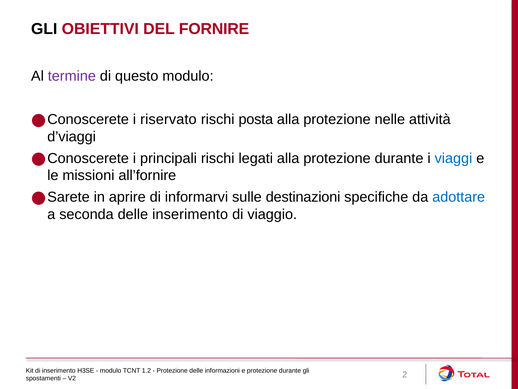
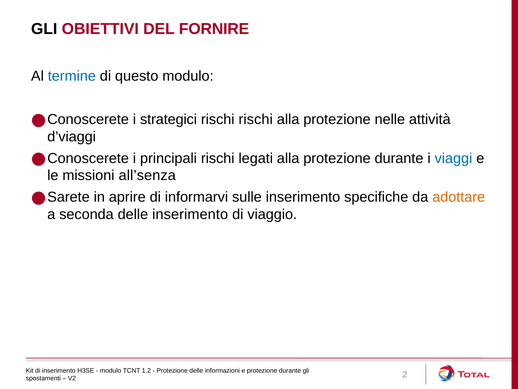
termine colour: purple -> blue (72, 76)
riservato: riservato -> strategici (169, 119)
rischi posta: posta -> rischi (256, 119)
all’fornire: all’fornire -> all’senza (147, 175)
sulle destinazioni: destinazioni -> inserimento (303, 197)
adottare colour: blue -> orange (459, 197)
